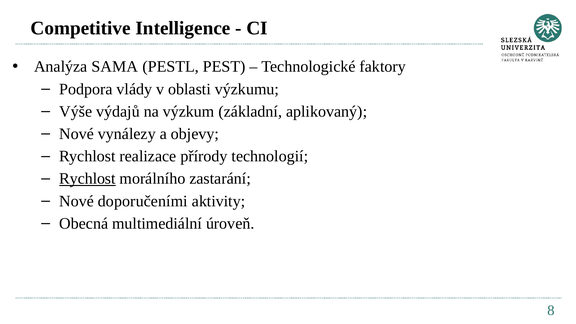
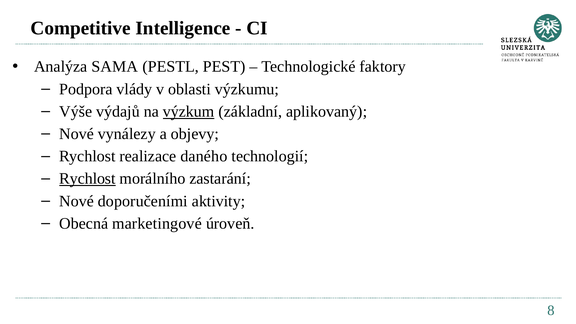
výzkum underline: none -> present (189, 112)
přírody: přírody -> daného (204, 156)
multimediální: multimediální -> marketingové (157, 224)
